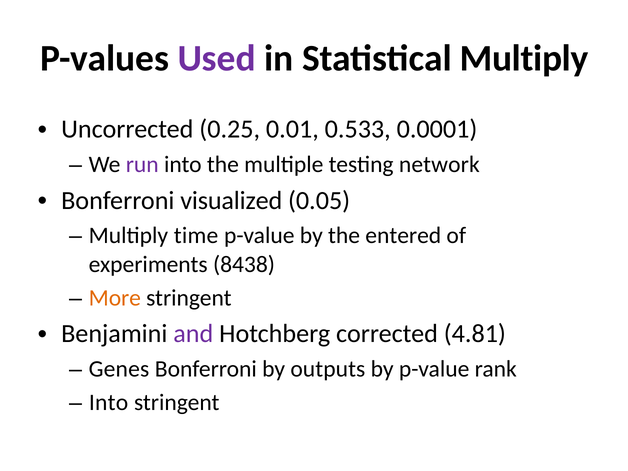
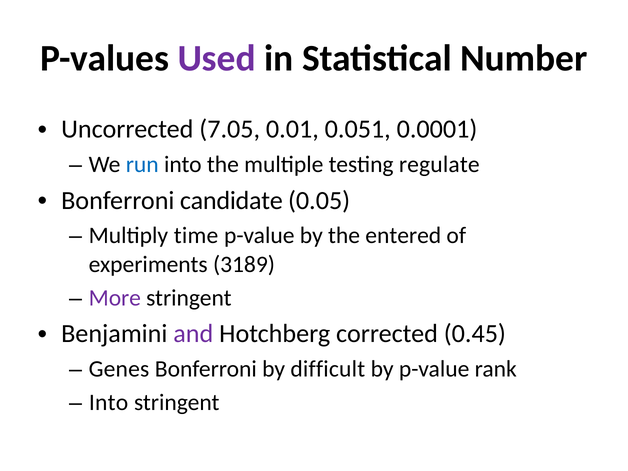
Statistical Multiply: Multiply -> Number (524, 59)
0.25: 0.25 -> 7.05 (230, 129)
0.533: 0.533 -> 0.051 (358, 129)
run colour: purple -> blue (142, 165)
network: network -> regulate (439, 165)
visualized: visualized -> candidate (231, 200)
8438: 8438 -> 3189 (244, 264)
More colour: orange -> purple (115, 298)
4.81: 4.81 -> 0.45 (475, 334)
outputs: outputs -> difficult (328, 369)
